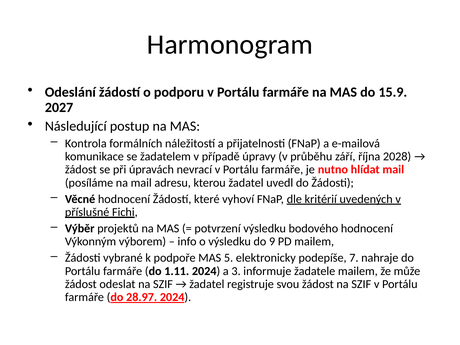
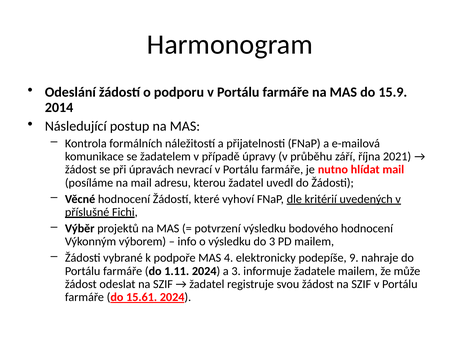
2027: 2027 -> 2014 (59, 107)
2028: 2028 -> 2021 (397, 156)
do 9: 9 -> 3 (272, 242)
5: 5 -> 4 (229, 258)
7: 7 -> 9 (354, 258)
28.97: 28.97 -> 15.61 (142, 297)
